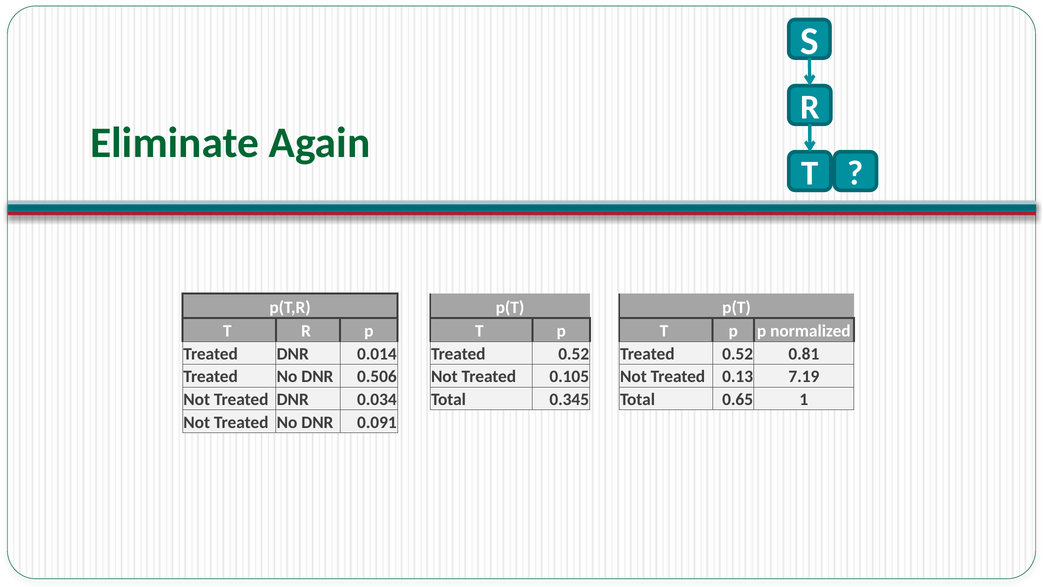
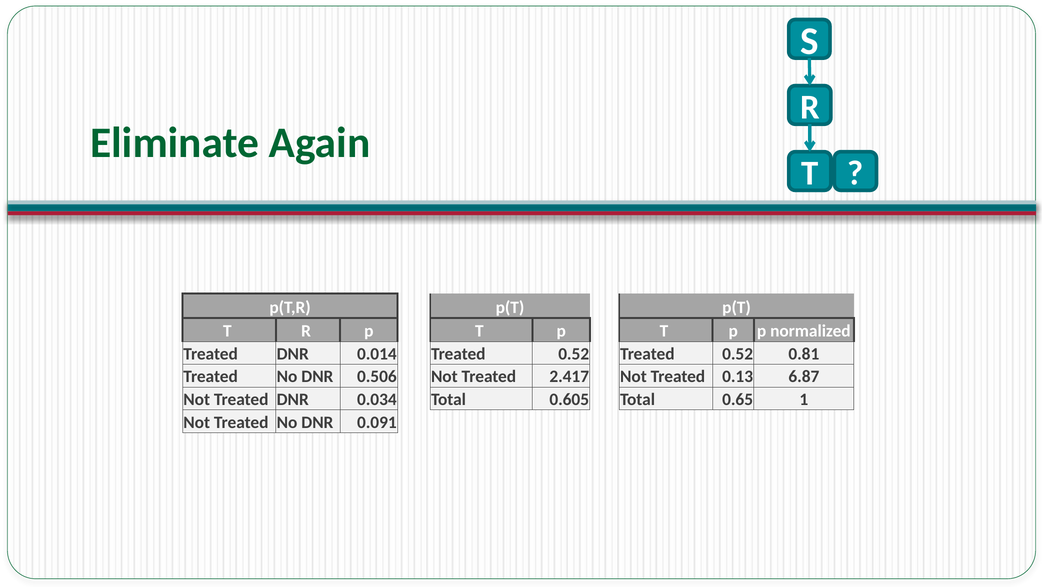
0.105: 0.105 -> 2.417 (569, 377)
7.19: 7.19 -> 6.87 (804, 377)
0.345: 0.345 -> 0.605 (569, 399)
